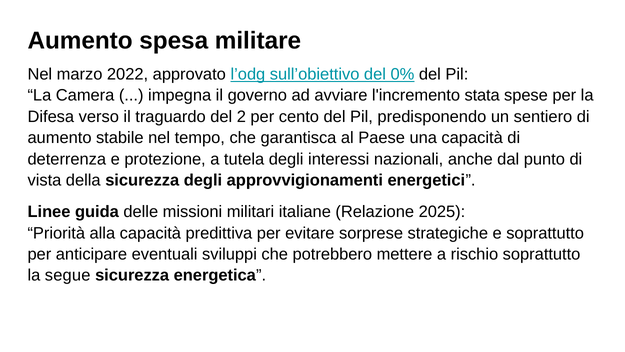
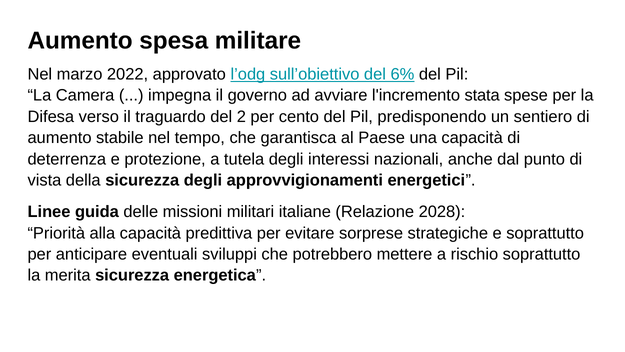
0%: 0% -> 6% (402, 74)
2025: 2025 -> 2028 (442, 212)
segue: segue -> merita (68, 275)
